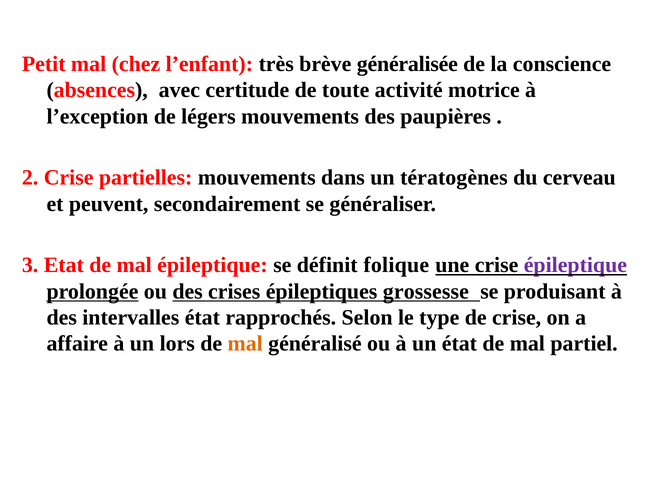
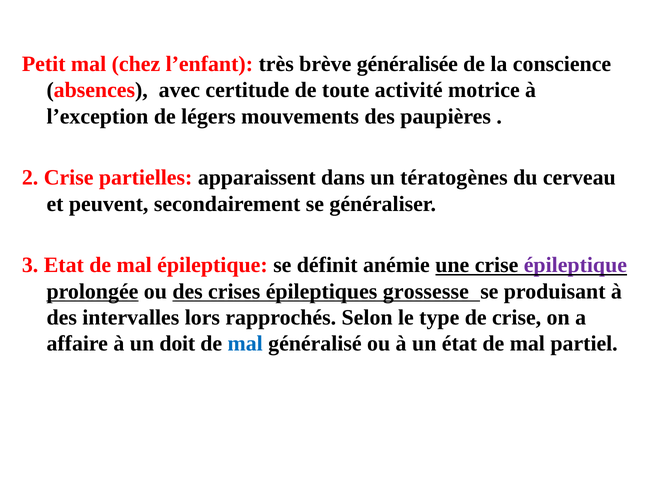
partielles mouvements: mouvements -> apparaissent (257, 178)
folique: folique -> anémie (396, 265)
intervalles état: état -> lors (202, 318)
lors: lors -> doit (177, 344)
mal colour: orange -> blue (245, 344)
